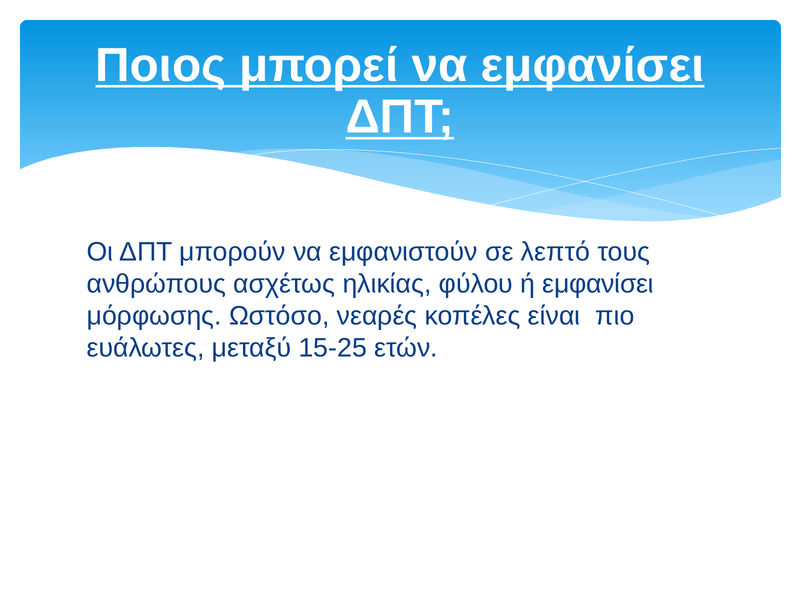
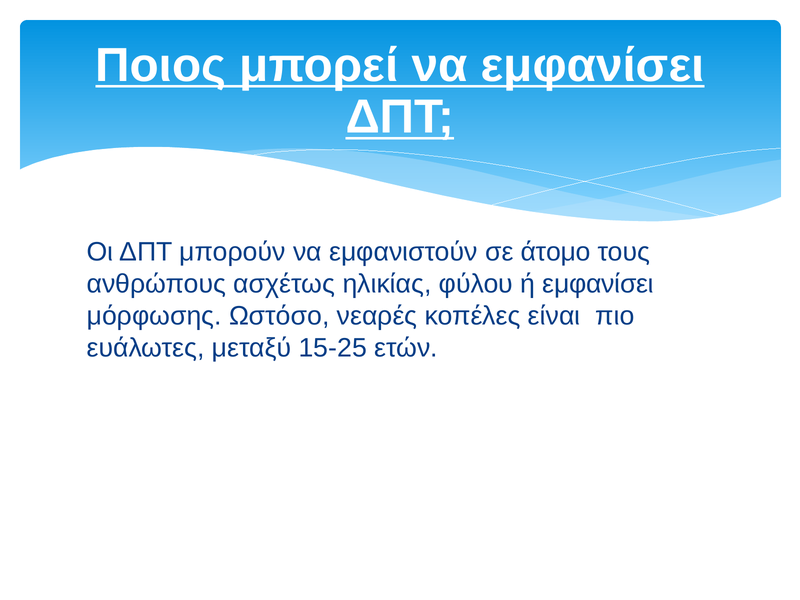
λεπτό: λεπτό -> άτομο (556, 252)
